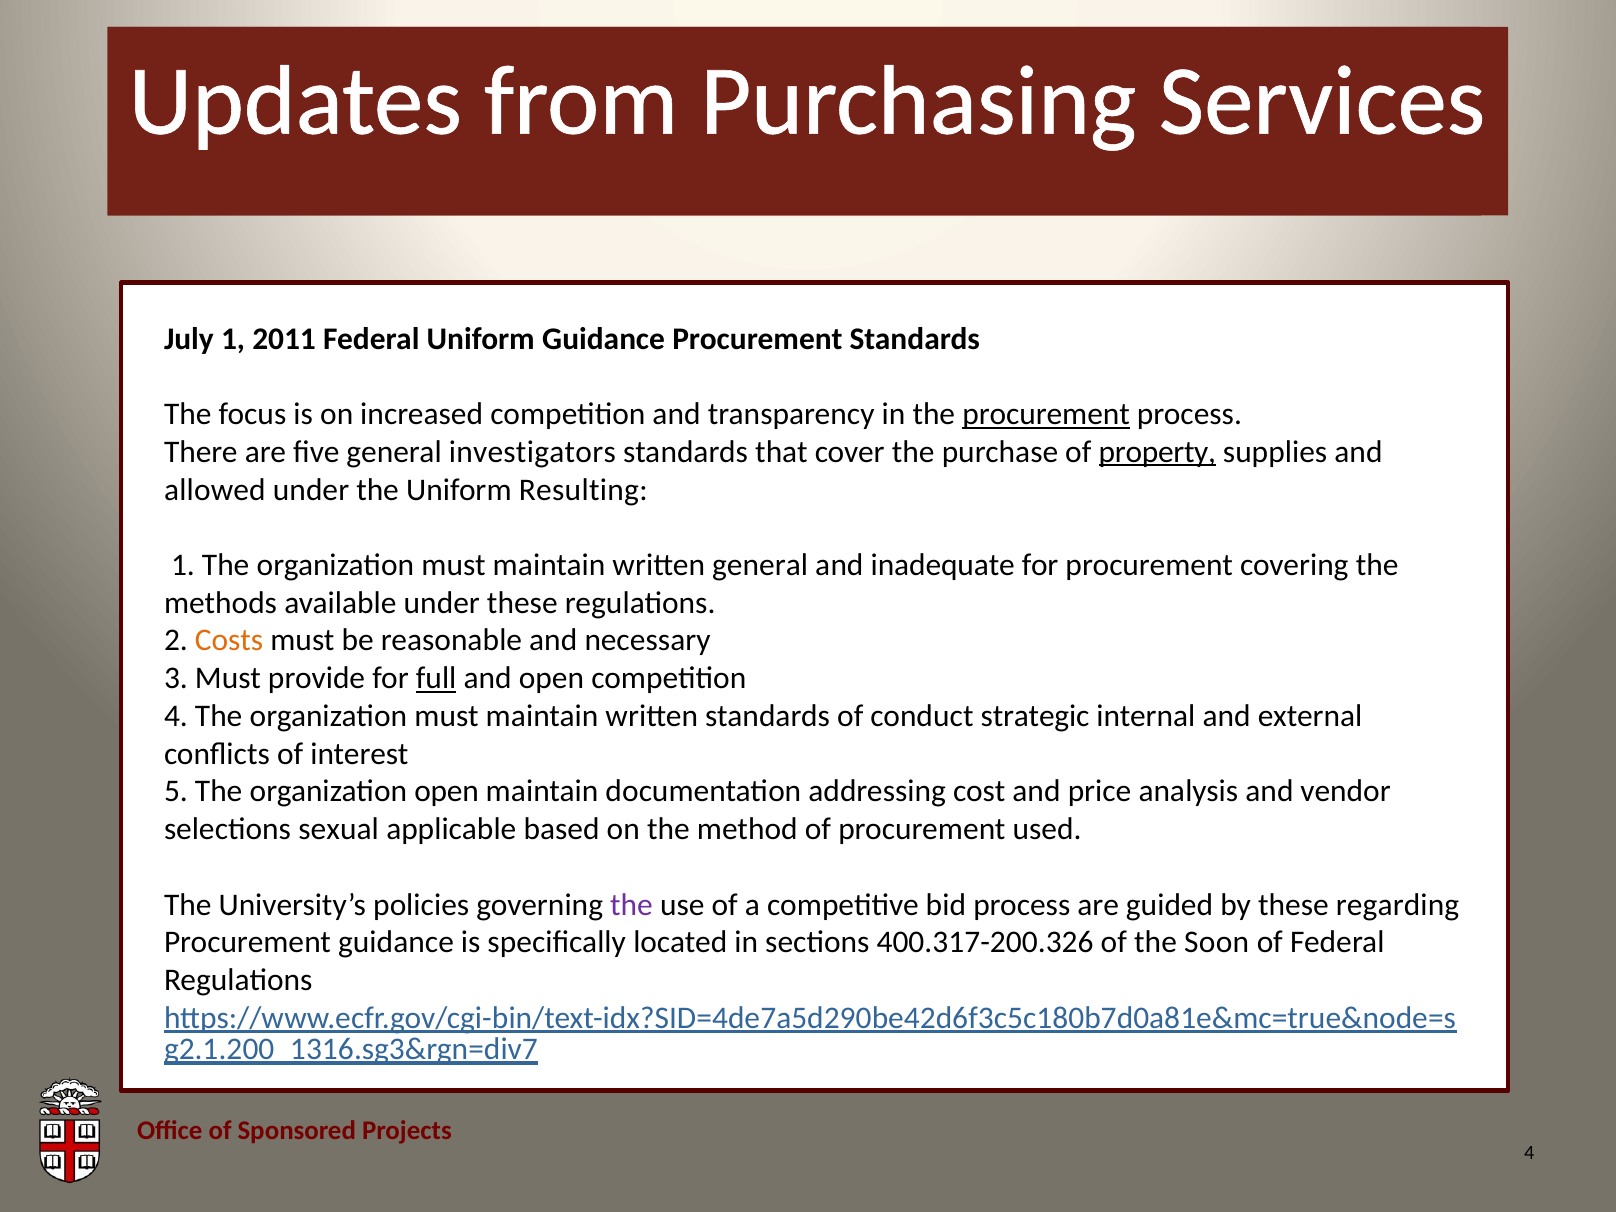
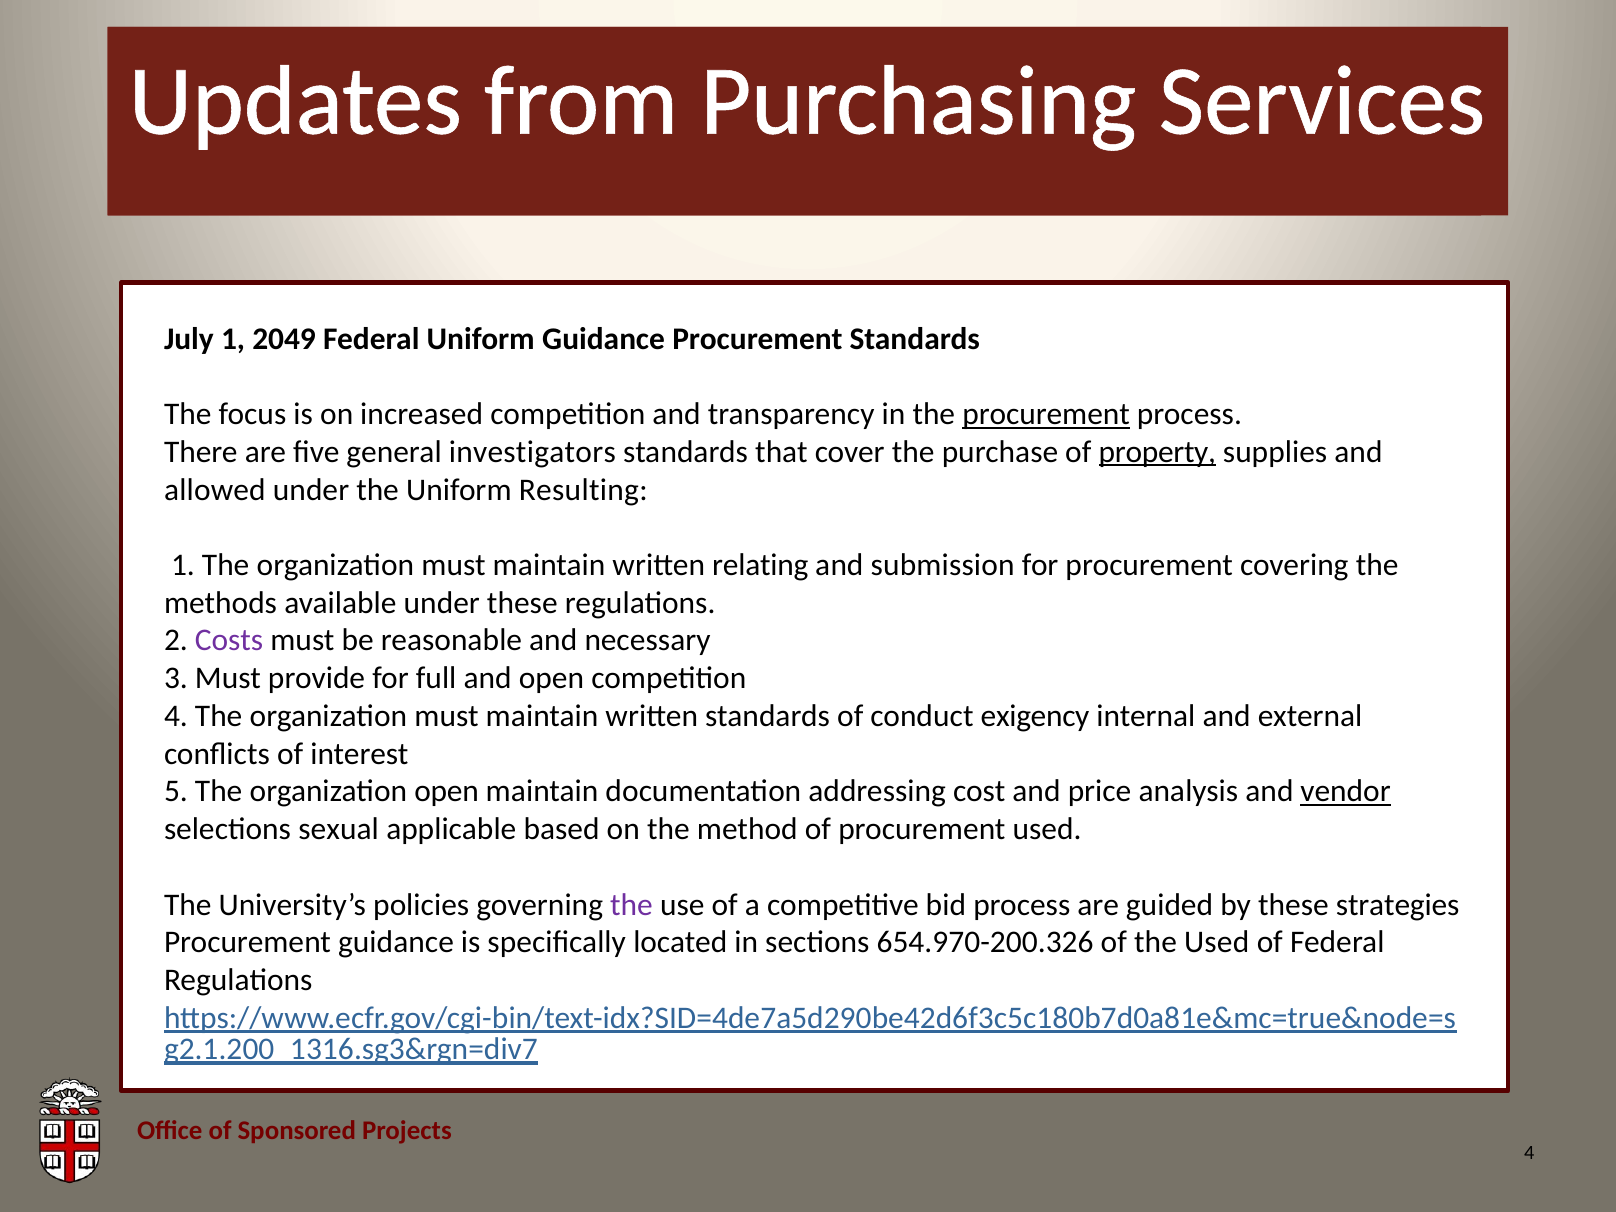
2011: 2011 -> 2049 (284, 339)
written general: general -> relating (760, 565)
inadequate: inadequate -> submission (943, 565)
Costs colour: orange -> purple (229, 641)
full underline: present -> none (436, 678)
strategic: strategic -> exigency (1035, 716)
vendor underline: none -> present (1346, 791)
regarding: regarding -> strategies (1398, 905)
400.317-200.326: 400.317-200.326 -> 654.970-200.326 (985, 942)
the Soon: Soon -> Used (1217, 942)
